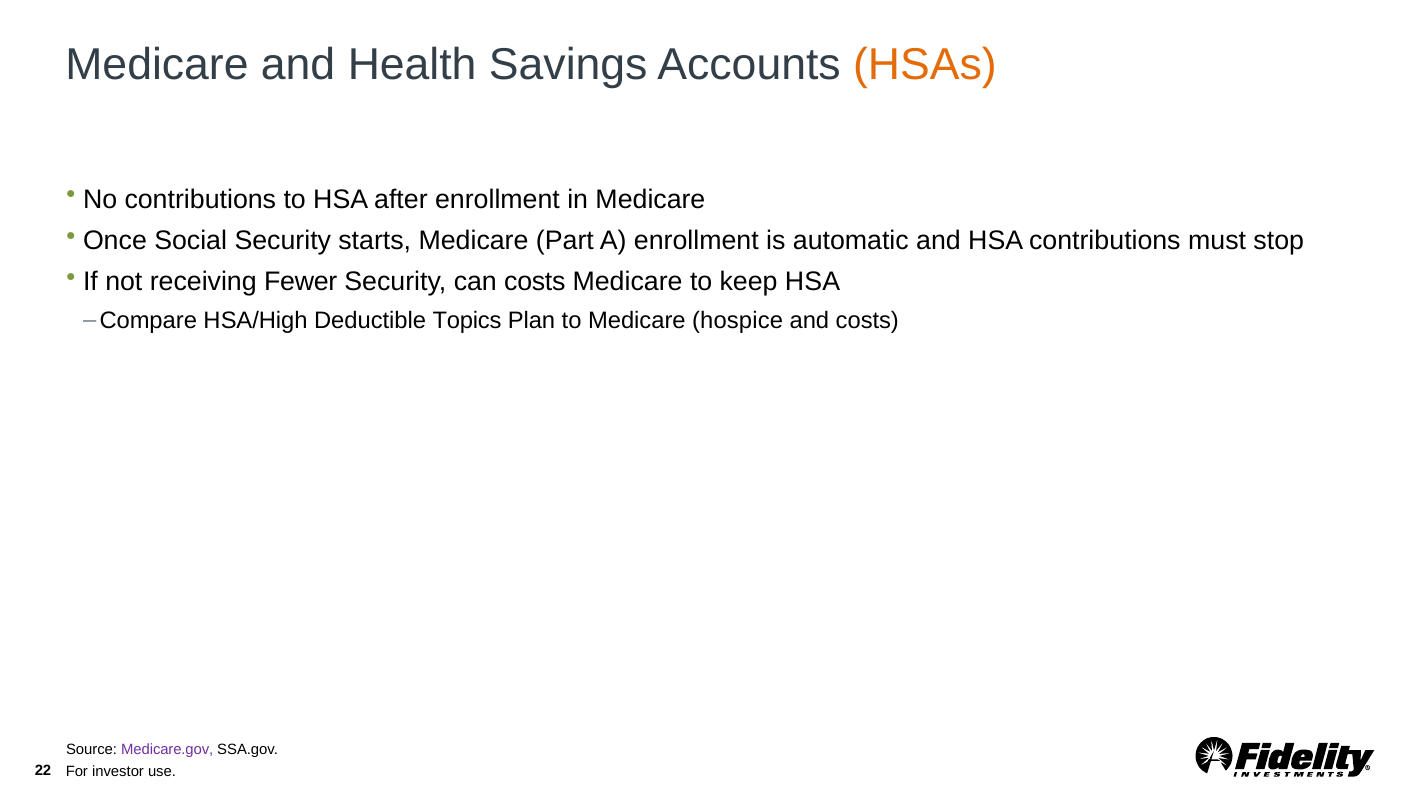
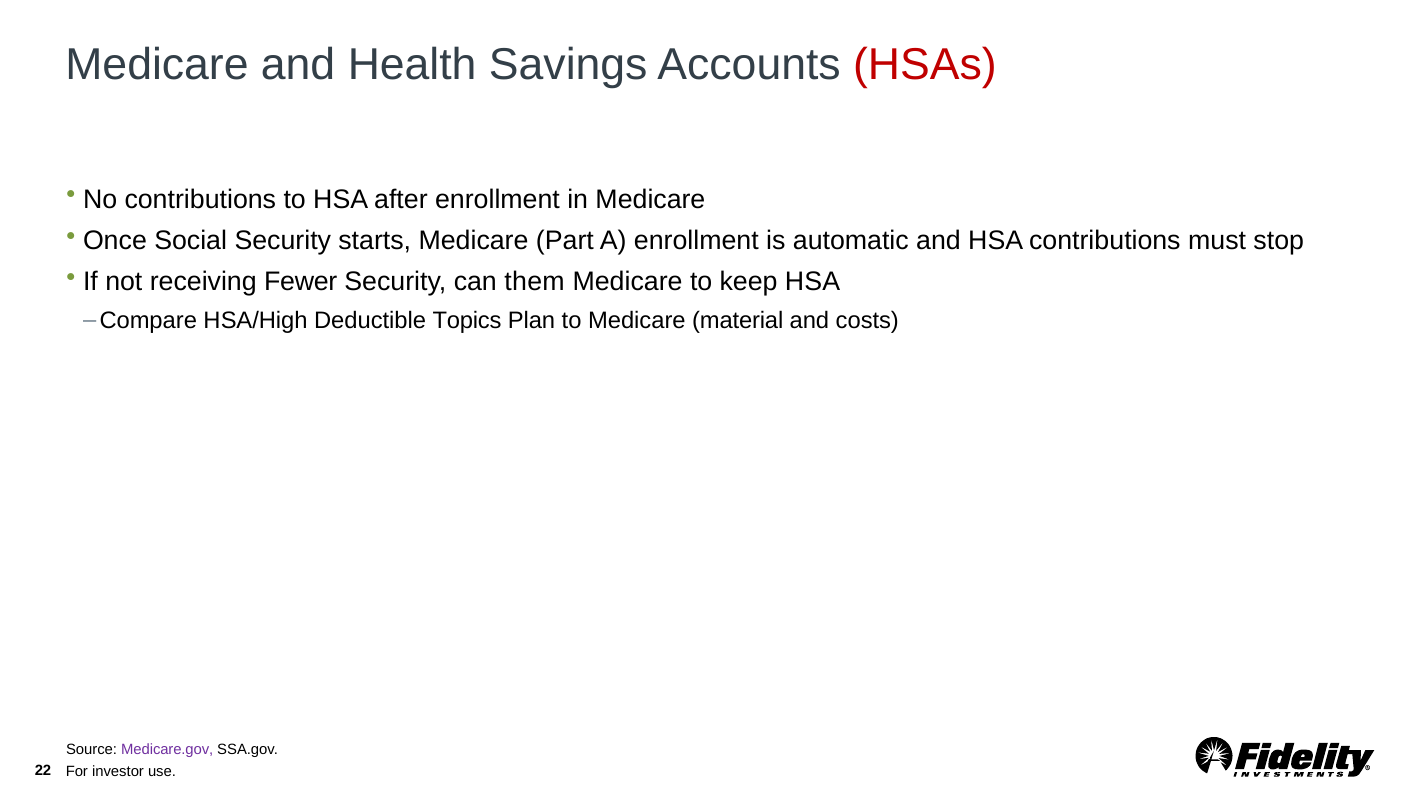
HSAs colour: orange -> red (925, 65)
can costs: costs -> them (535, 282)
hospice: hospice -> material (738, 321)
